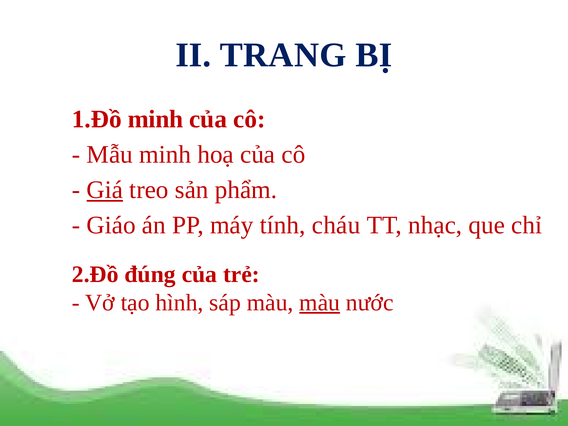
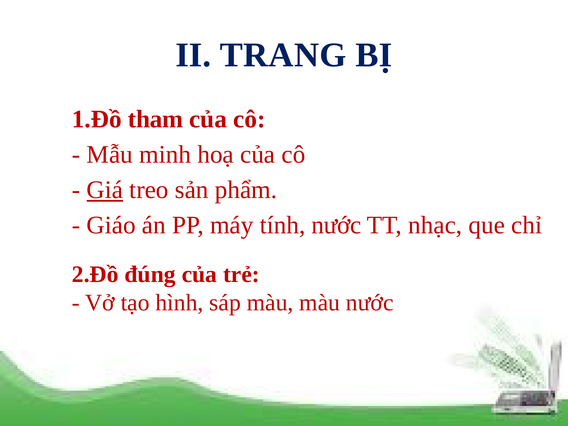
1.Đồ minh: minh -> tham (156, 119)
tính cháu: cháu -> nước (336, 225)
màu underline: present -> none (320, 303)
